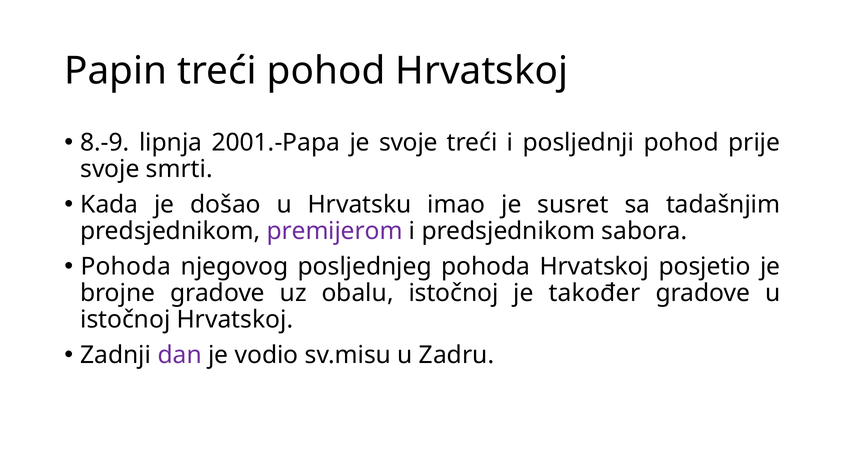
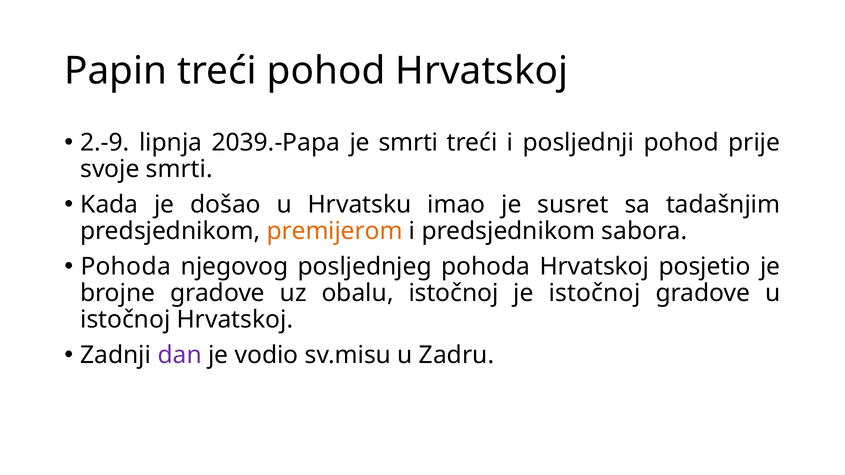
8.-9: 8.-9 -> 2.-9 (105, 143)
2001.-Papa: 2001.-Papa -> 2039.-Papa (276, 143)
je svoje: svoje -> smrti (408, 143)
premijerom colour: purple -> orange (335, 231)
je također: također -> istočnoj (594, 293)
